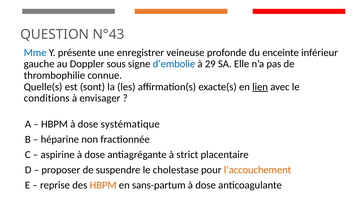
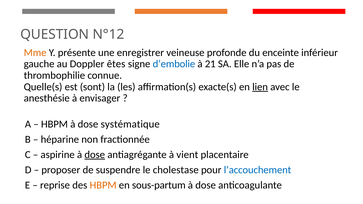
N°43: N°43 -> N°12 (108, 34)
Mme colour: blue -> orange (35, 53)
sous: sous -> êtes (116, 64)
29: 29 -> 21 (210, 64)
conditions: conditions -> anesthésie (47, 98)
dose underline: none -> present (95, 155)
strict: strict -> vient (187, 155)
l’accouchement colour: orange -> blue (258, 170)
sans-partum: sans-partum -> sous-partum (159, 185)
